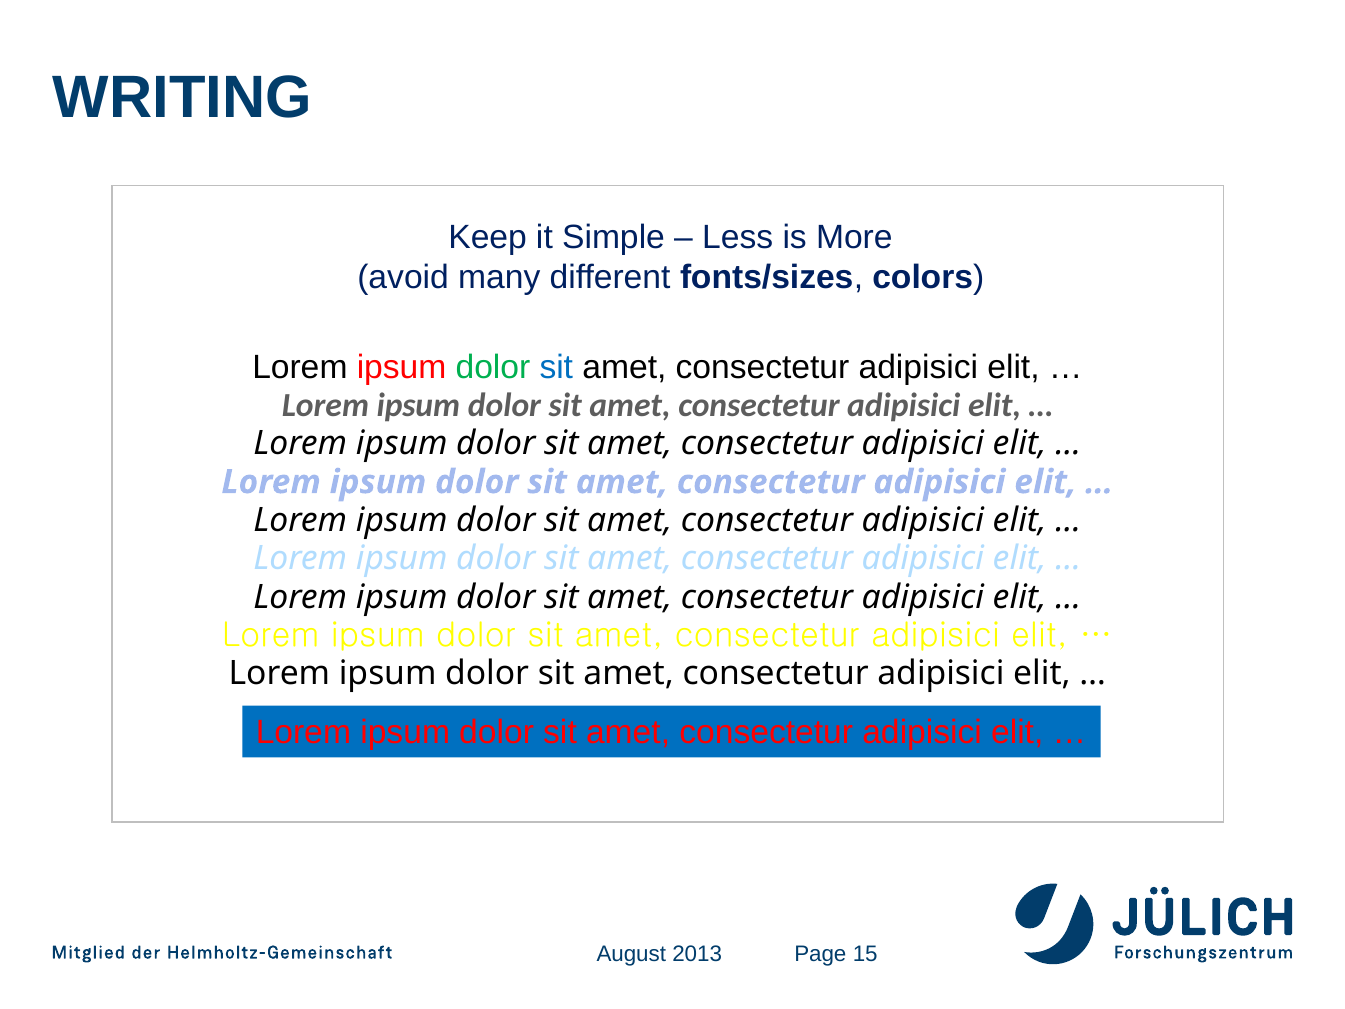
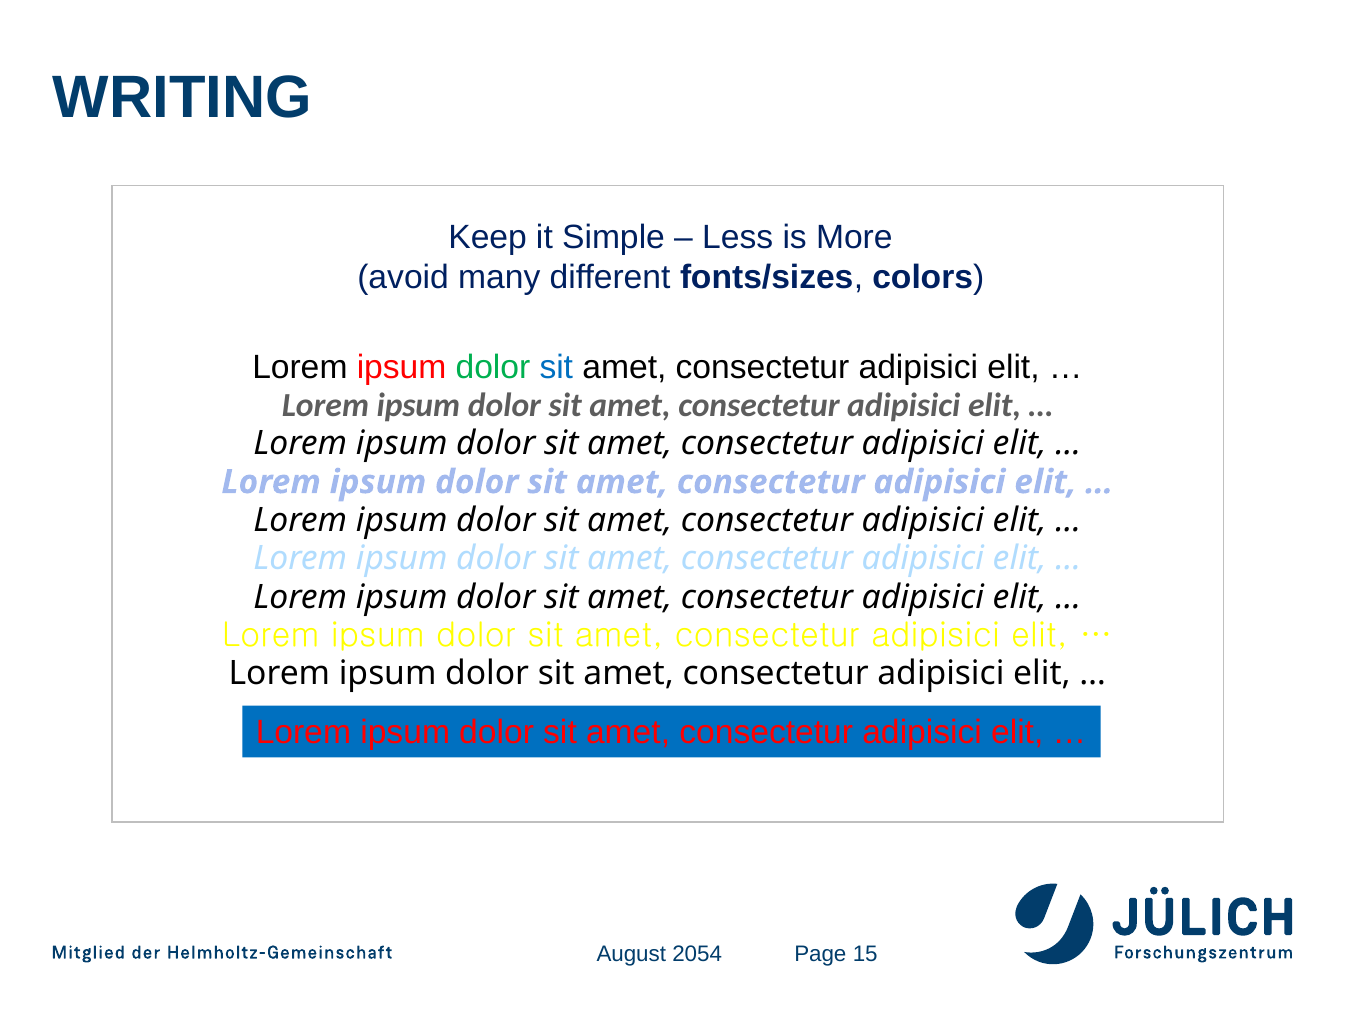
2013: 2013 -> 2054 (697, 954)
